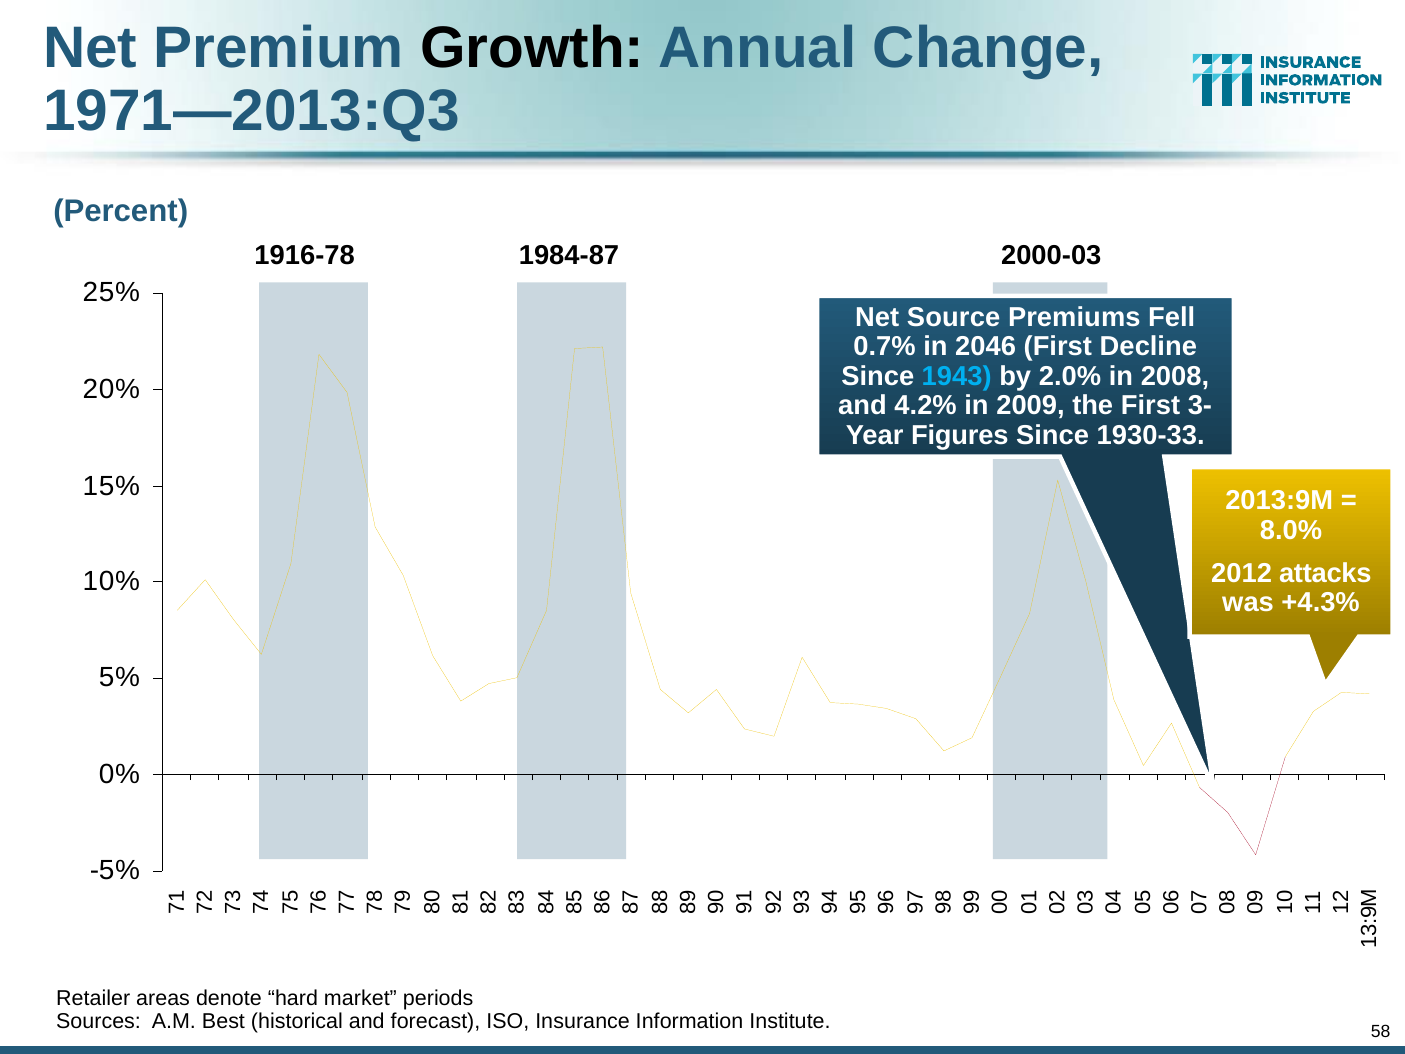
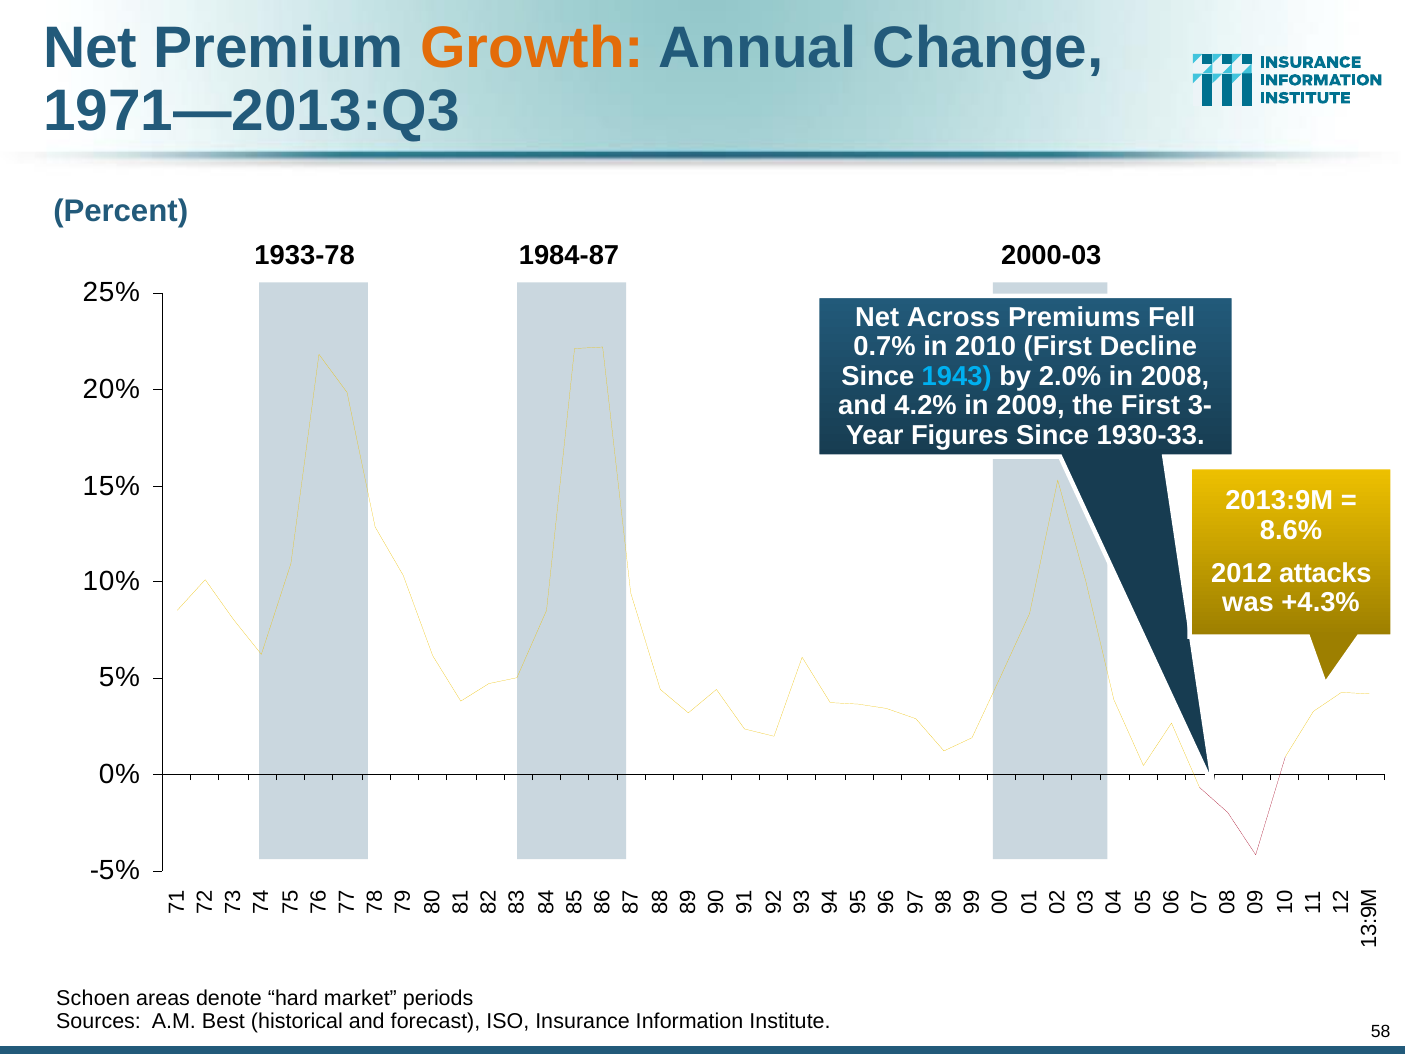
Growth colour: black -> orange (532, 48)
1916-78: 1916-78 -> 1933-78 (305, 255)
Source: Source -> Across (954, 317)
2046: 2046 -> 2010 (986, 346)
8.0%: 8.0% -> 8.6% (1291, 530)
Retailer: Retailer -> Schoen (93, 998)
